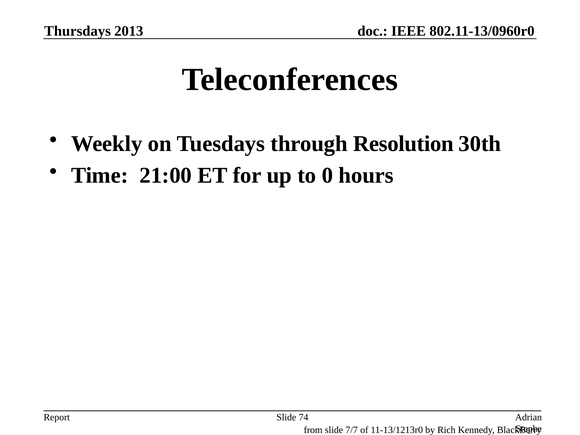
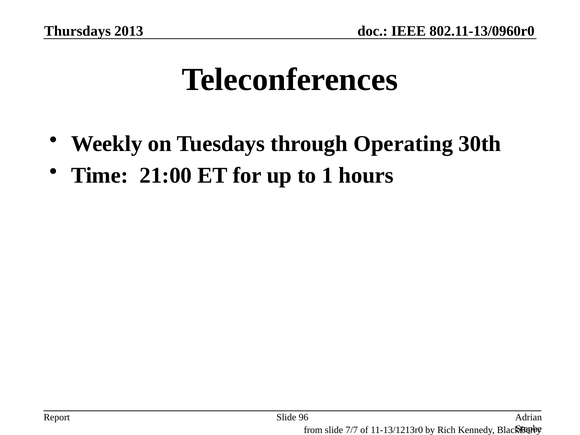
Resolution: Resolution -> Operating (403, 144)
0: 0 -> 1 (327, 175)
74: 74 -> 96 (304, 417)
